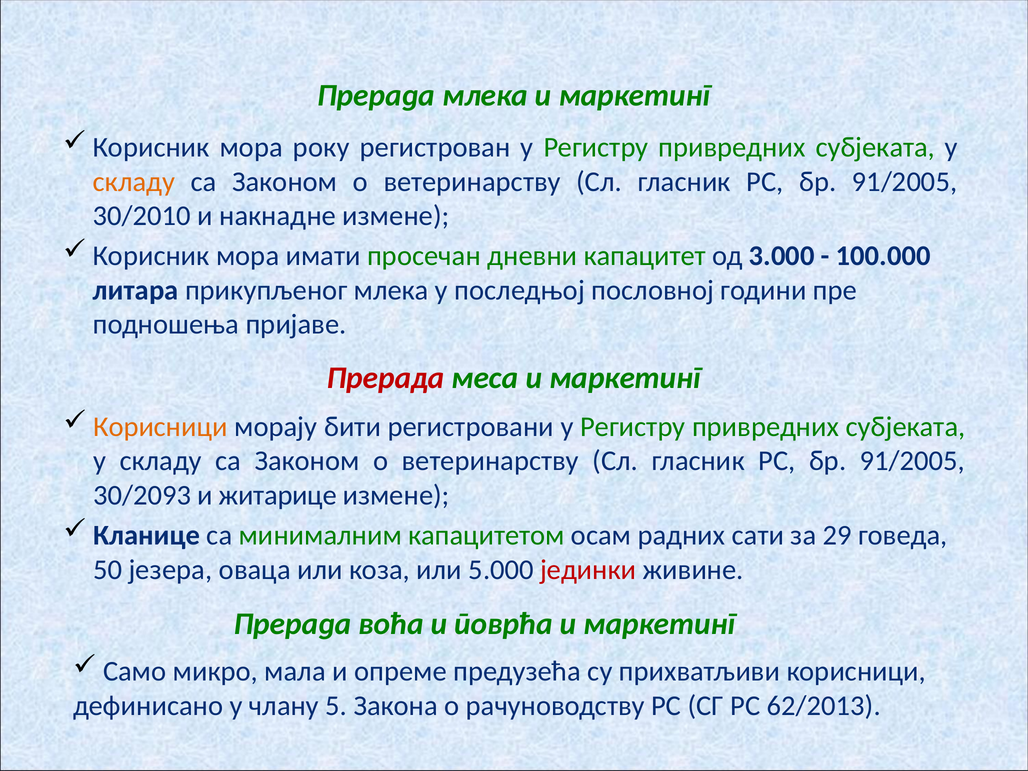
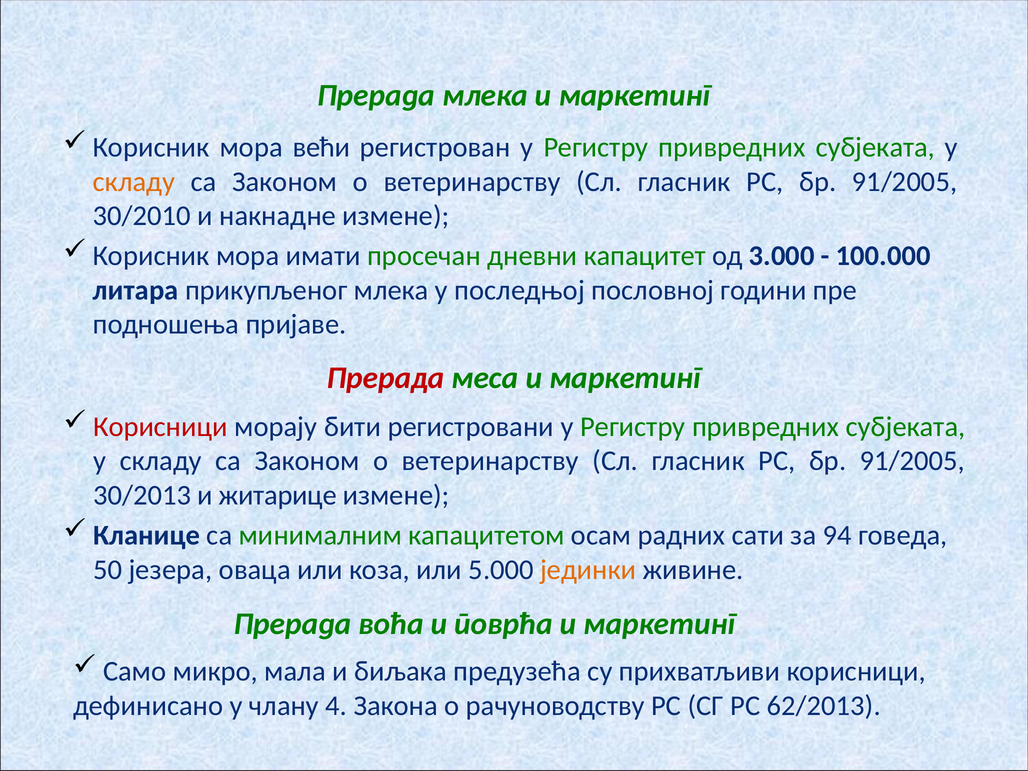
року: року -> већи (321, 147)
Корисници colour: orange -> red (160, 427)
30/2093: 30/2093 -> 30/2013 (142, 495)
29: 29 -> 94 (837, 535)
јединки colour: red -> orange (588, 570)
опреме: опреме -> биљака (400, 671)
5: 5 -> 4 (336, 706)
